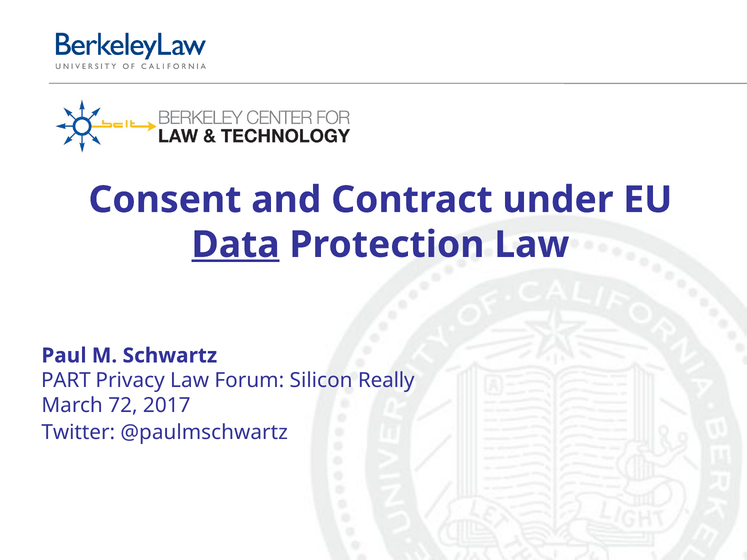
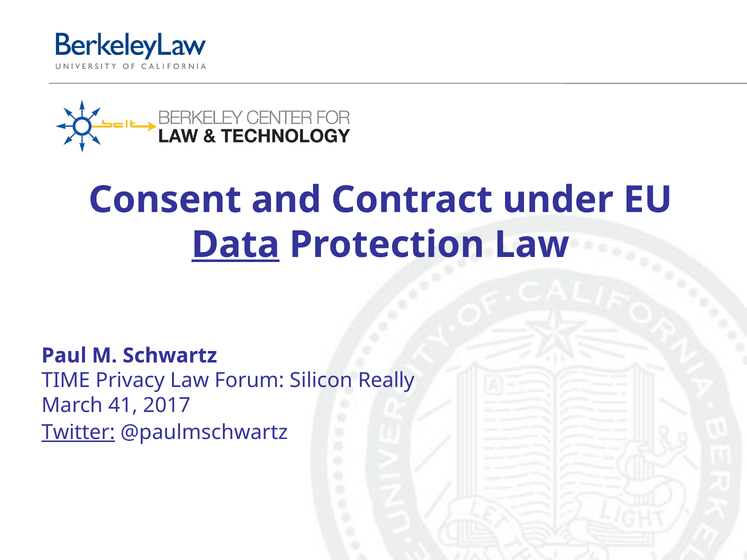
PART: PART -> TIME (66, 381)
72: 72 -> 41 (123, 406)
Twitter underline: none -> present (78, 433)
